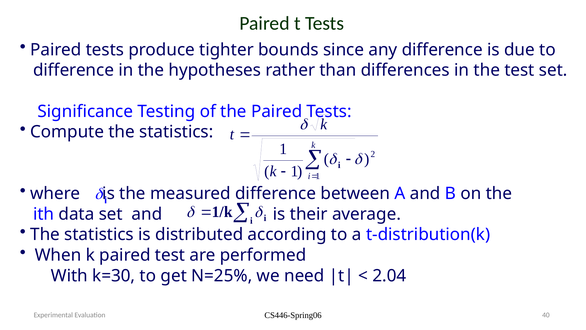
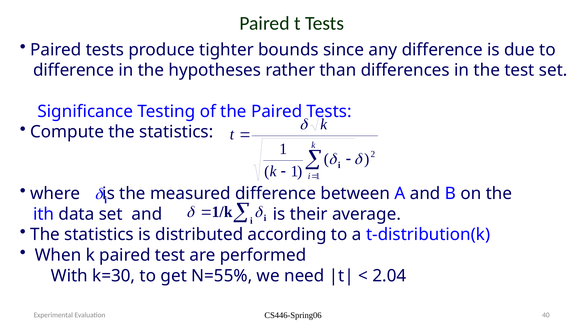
N=25%: N=25% -> N=55% (222, 275)
